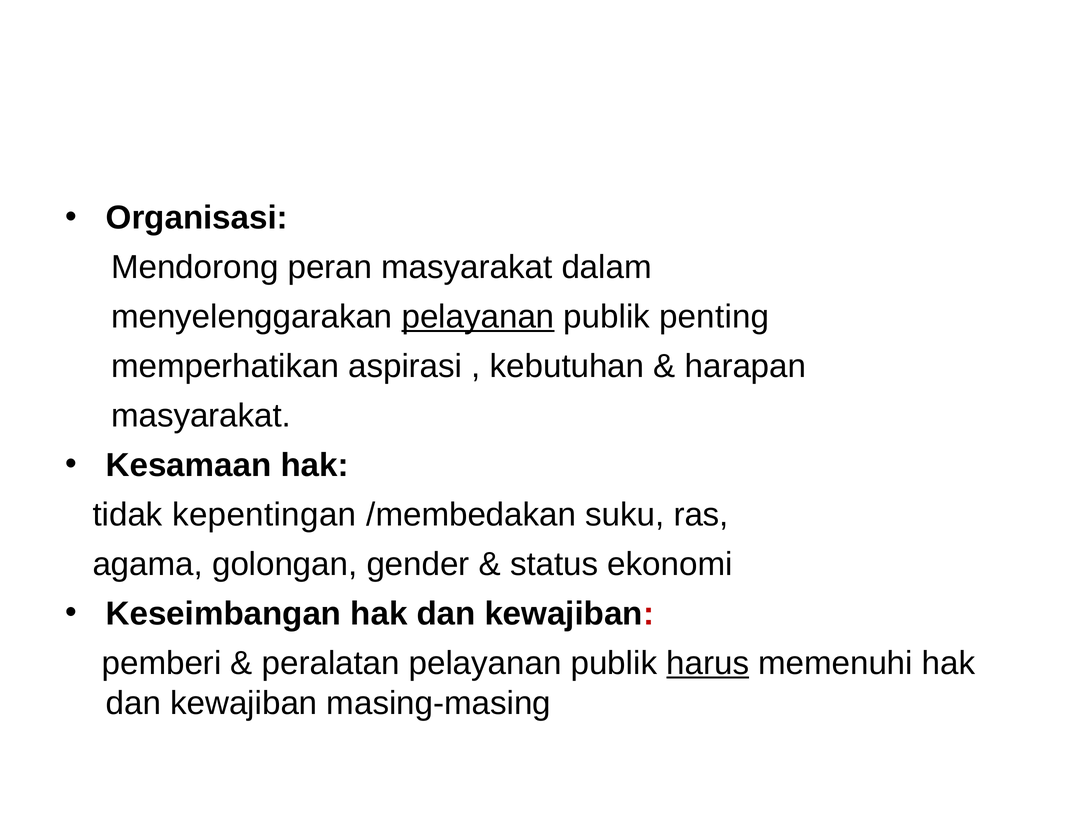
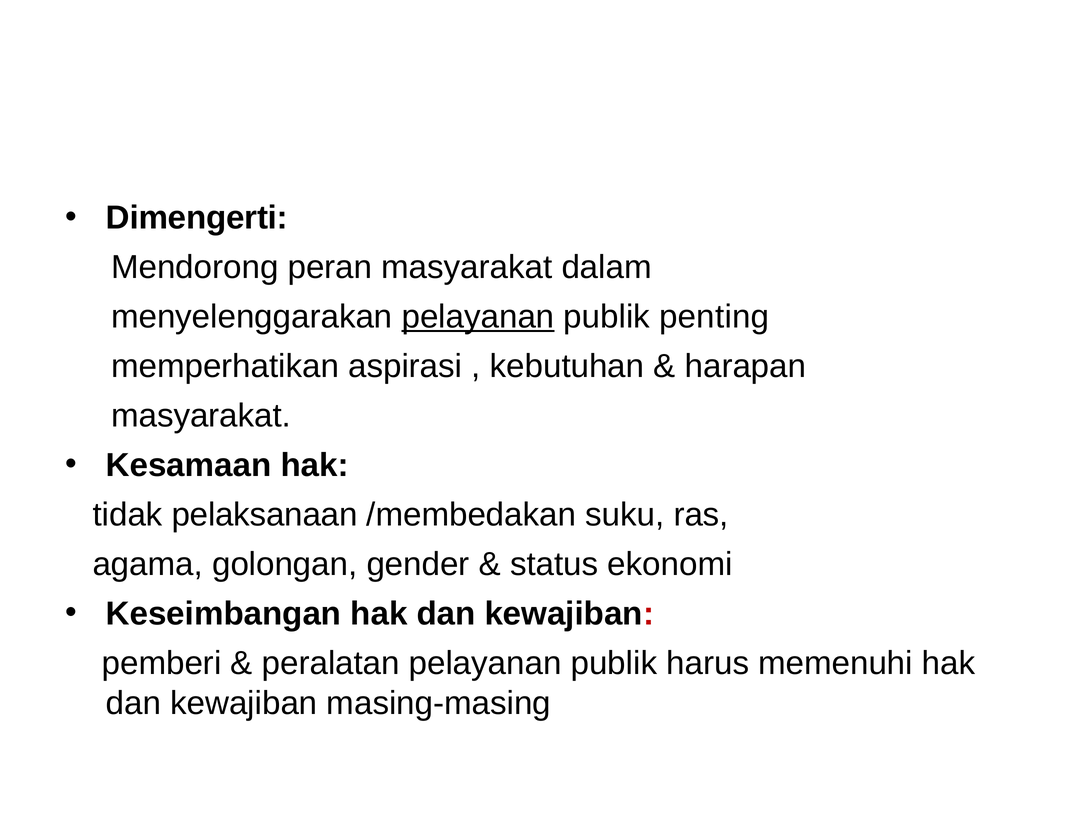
Organisasi: Organisasi -> Dimengerti (197, 218)
kepentingan: kepentingan -> pelaksanaan (265, 515)
harus underline: present -> none (708, 663)
